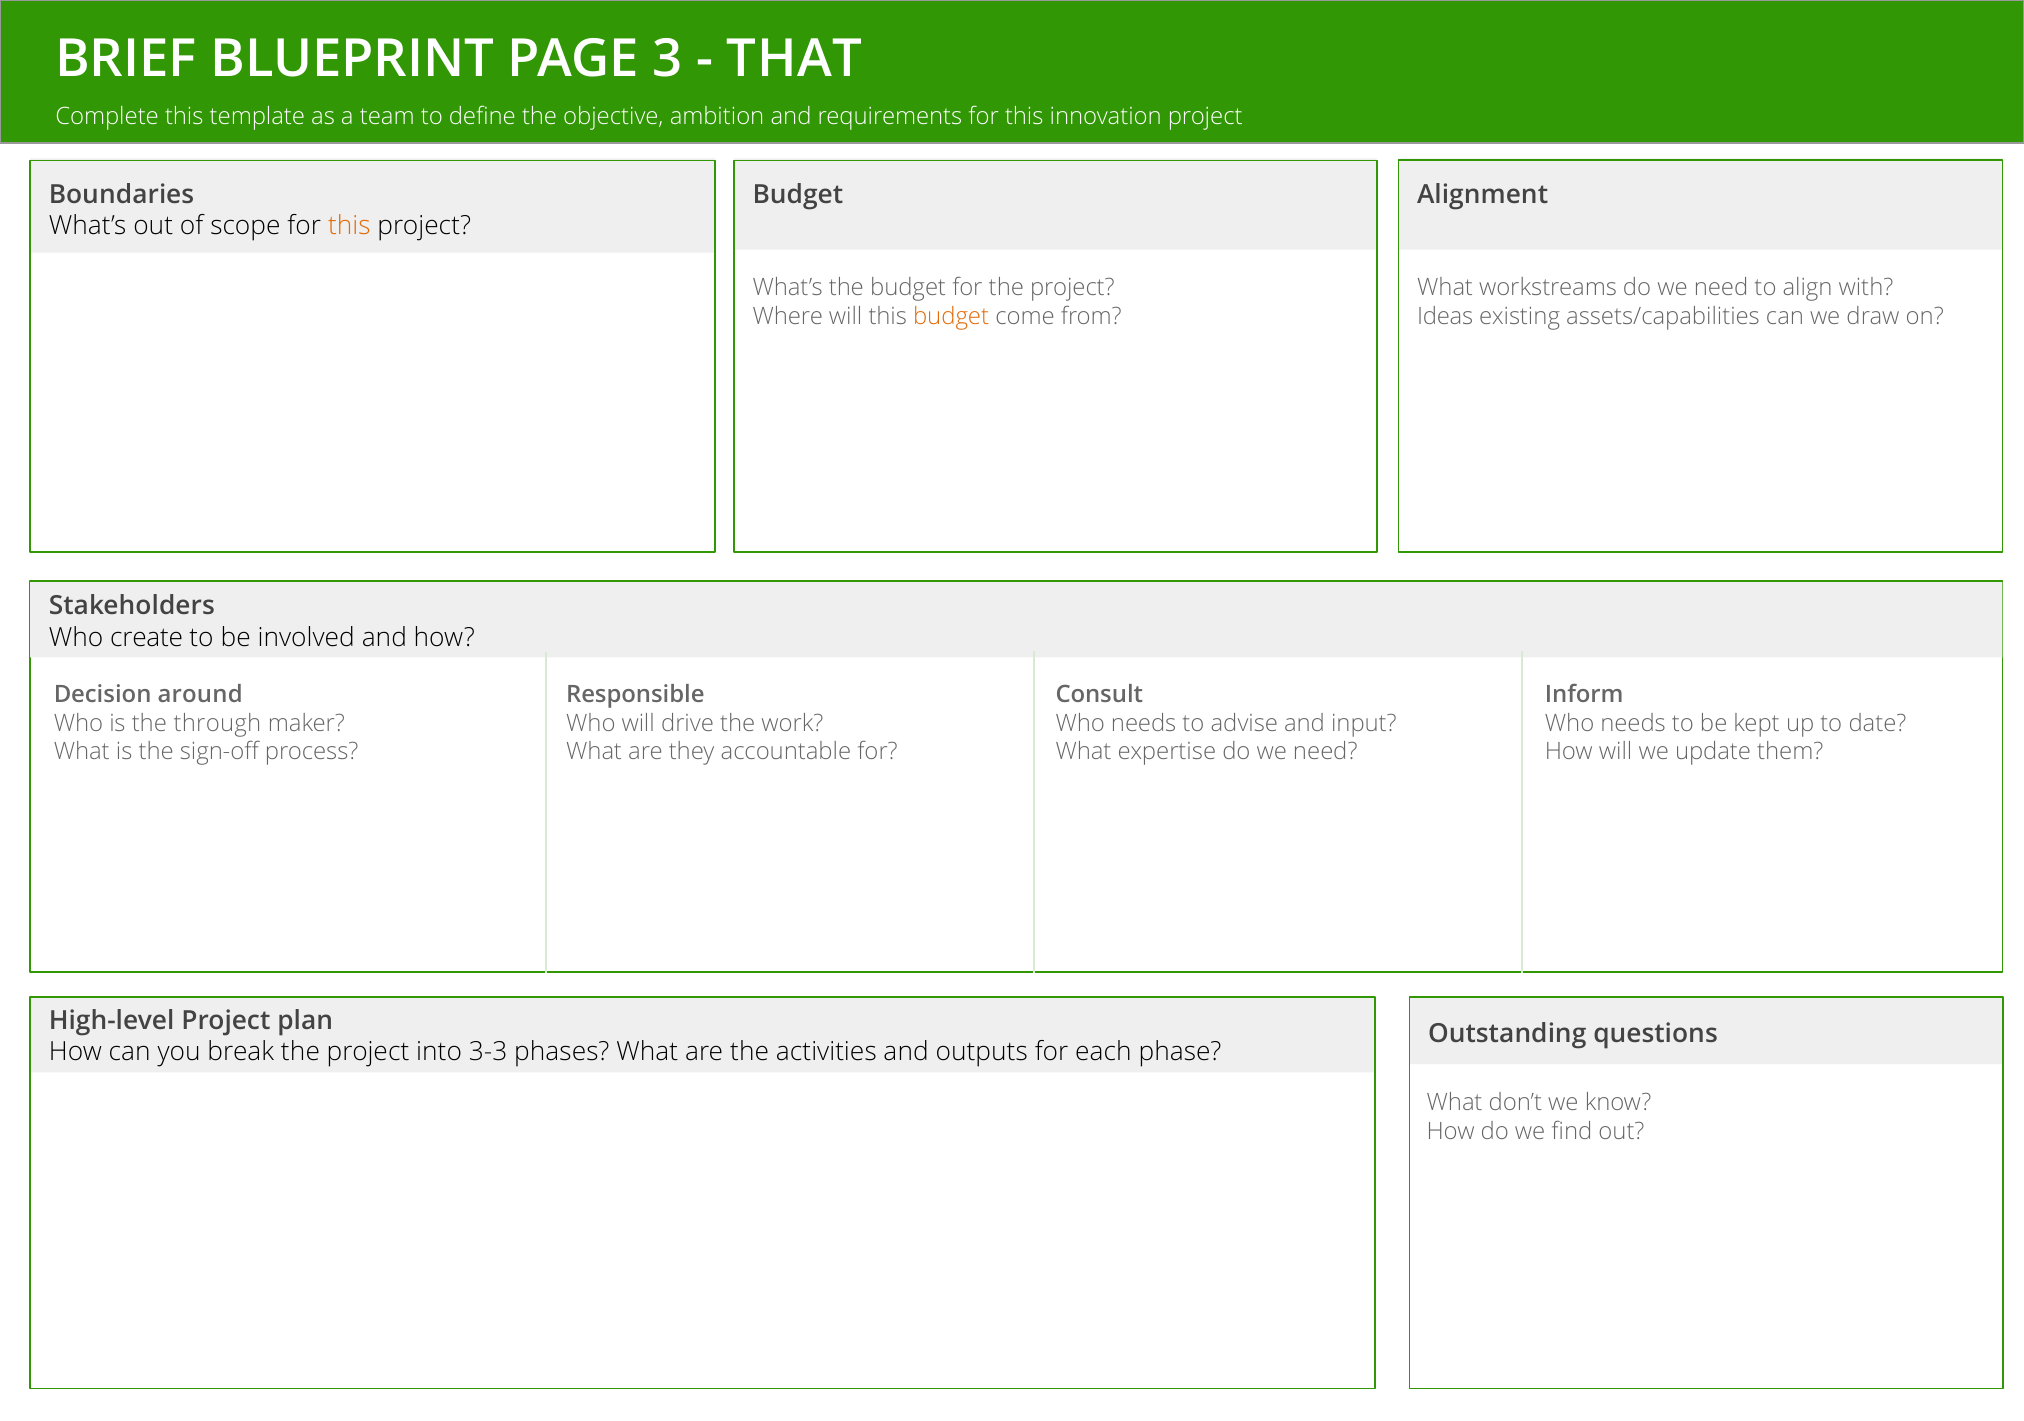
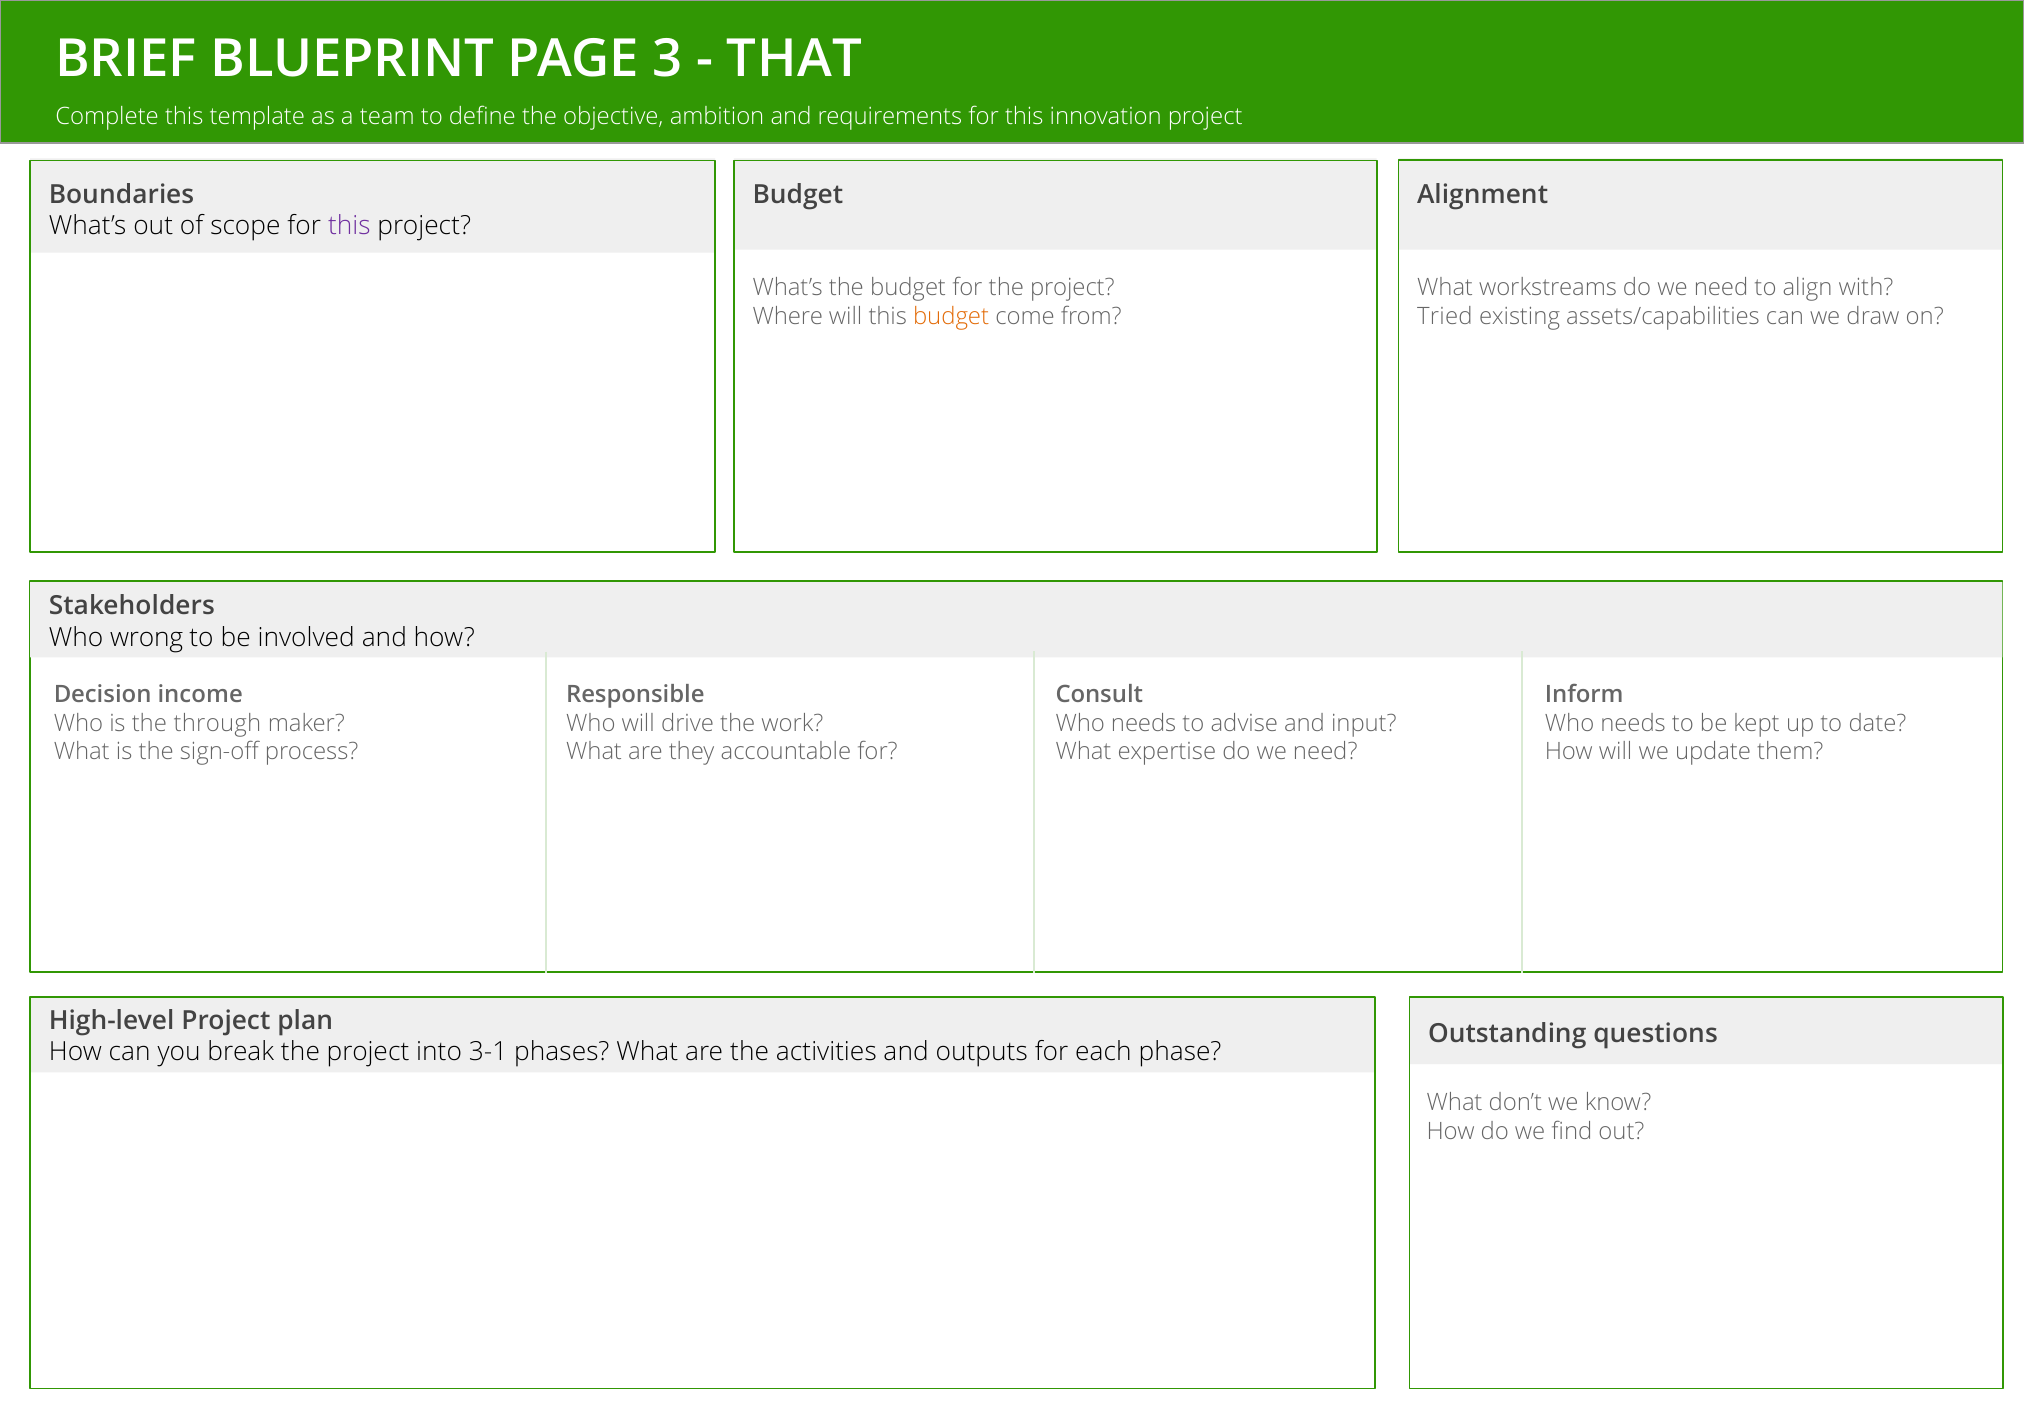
this colour: orange -> purple (349, 226)
Ideas: Ideas -> Tried (1445, 317)
create: create -> wrong (147, 637)
around: around -> income (200, 694)
3-3: 3-3 -> 3-1 (488, 1052)
